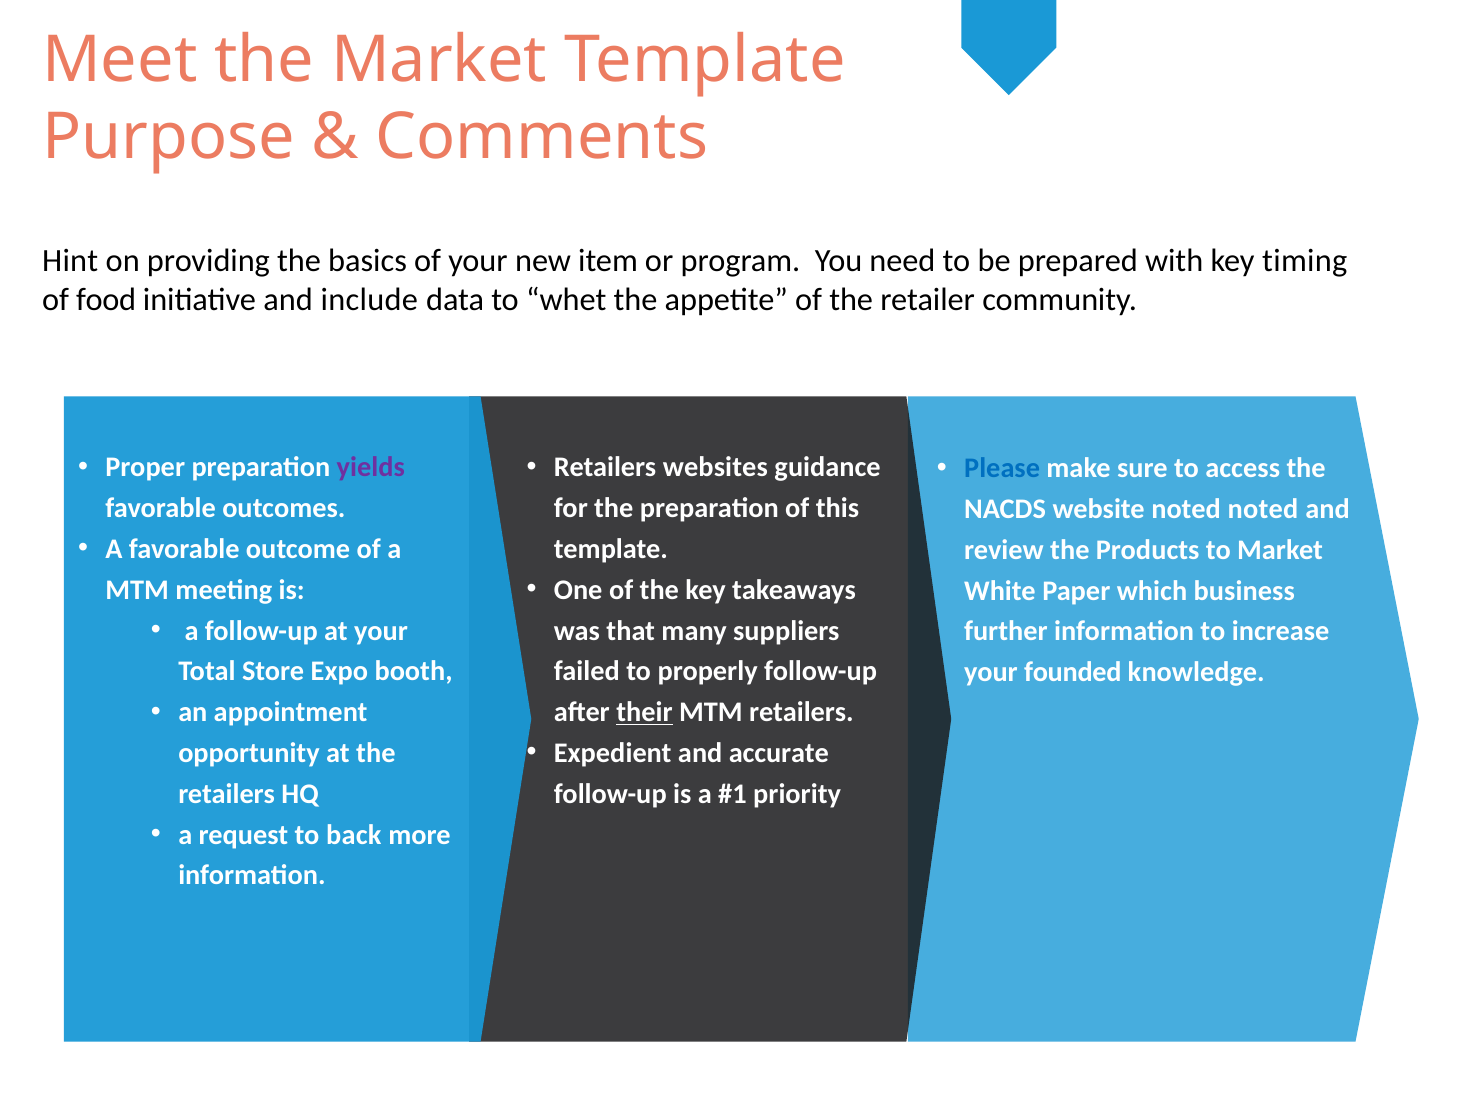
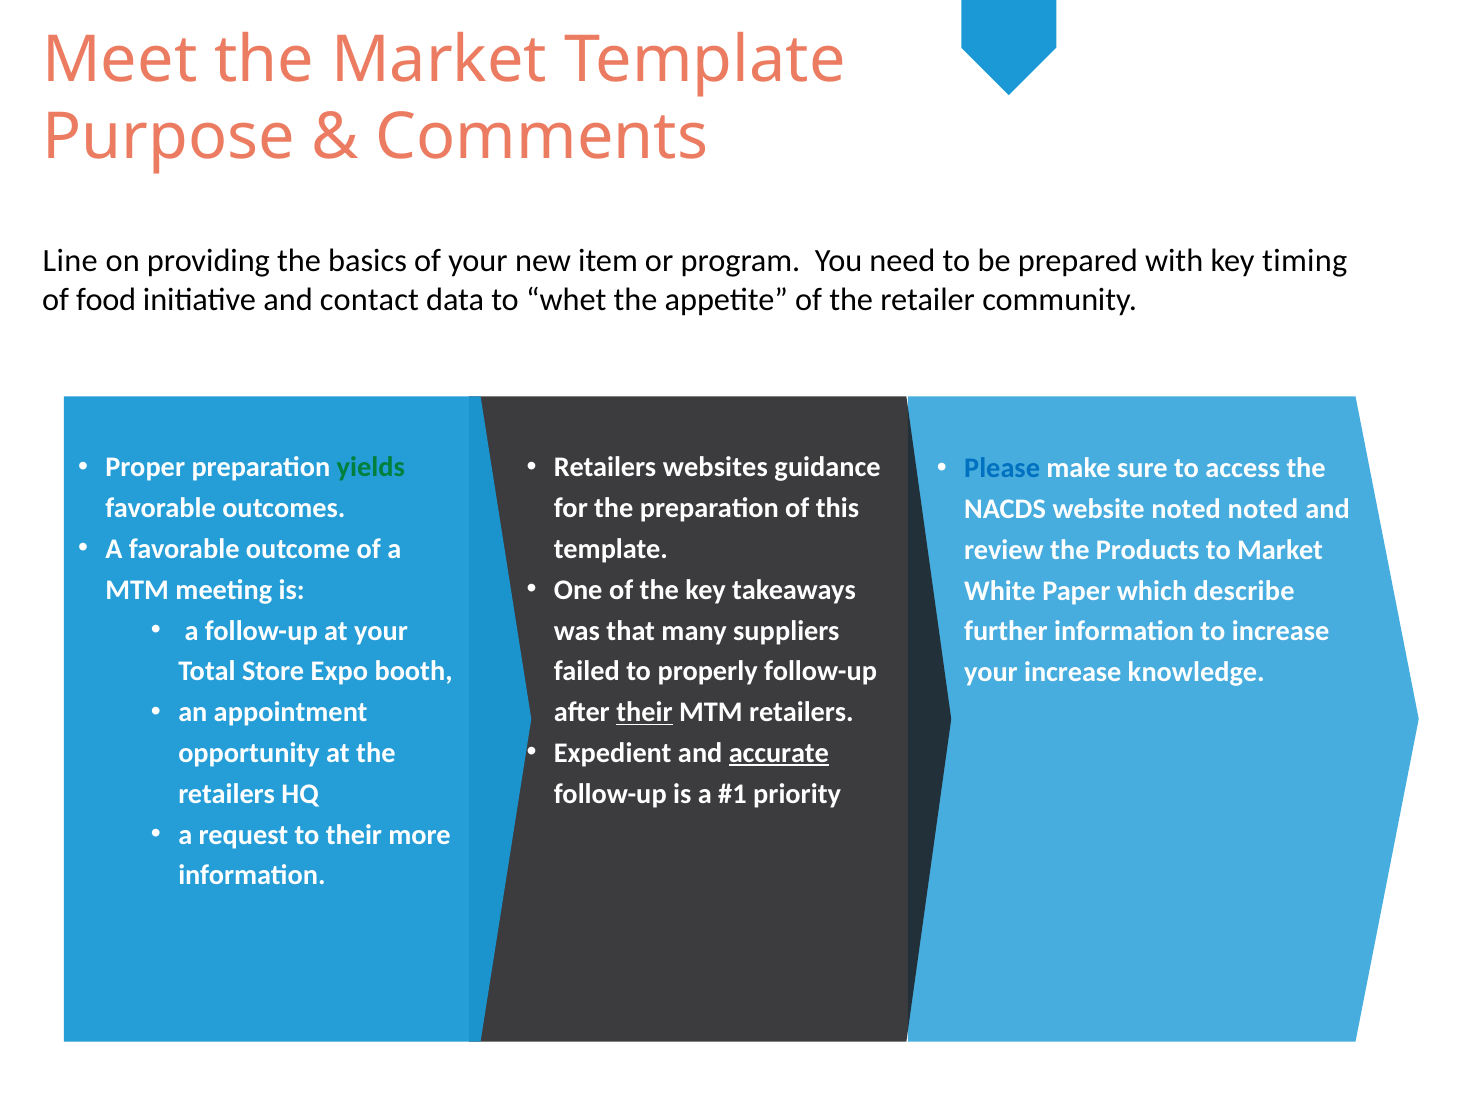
Hint: Hint -> Line (70, 261)
include: include -> contact (369, 299)
yields colour: purple -> green (371, 467)
business: business -> describe (1244, 591)
your founded: founded -> increase (1073, 672)
accurate underline: none -> present (779, 753)
to back: back -> their (354, 835)
